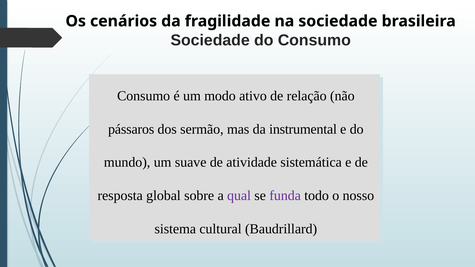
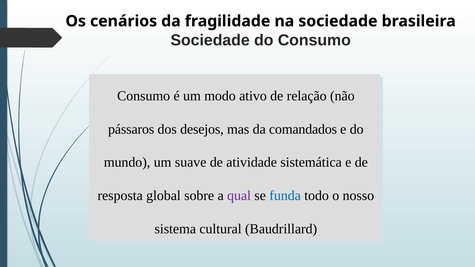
sermão: sermão -> desejos (202, 129)
instrumental: instrumental -> comandados (303, 129)
funda colour: purple -> blue (285, 196)
